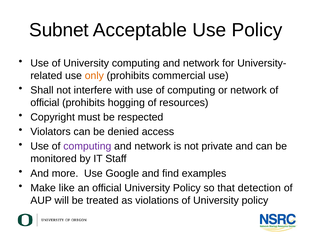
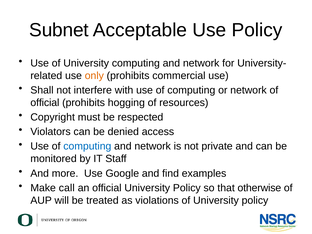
computing colour: purple -> blue (87, 146)
like: like -> call (67, 188)
detection: detection -> otherwise (259, 188)
